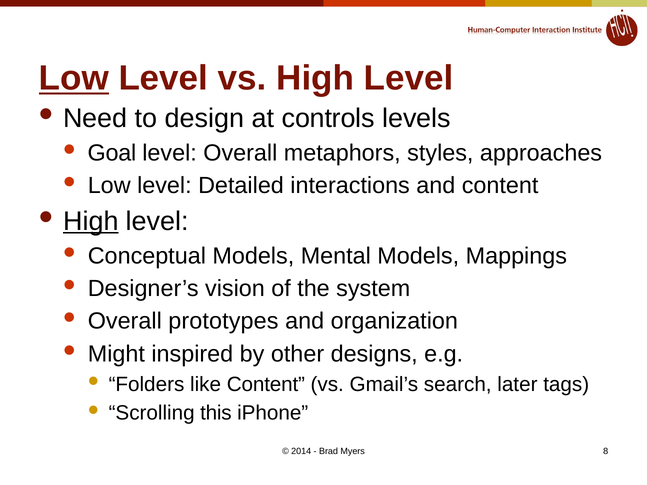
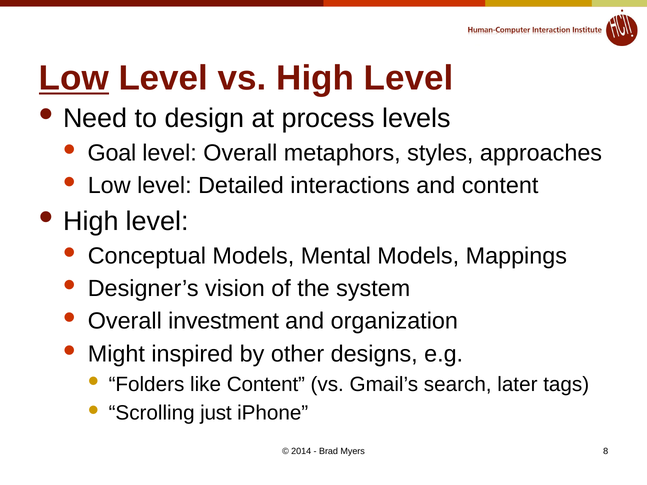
controls: controls -> process (328, 118)
High underline: present -> none (91, 221)
prototypes: prototypes -> investment (224, 321)
this: this -> just (216, 413)
